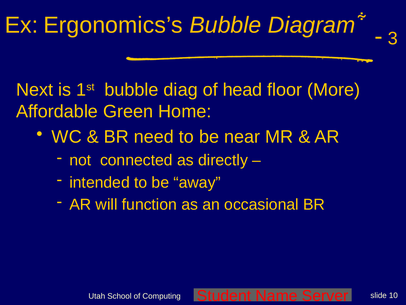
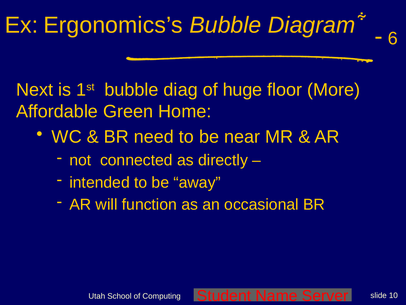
3: 3 -> 6 (393, 38)
head: head -> huge (242, 90)
